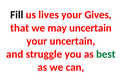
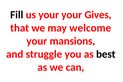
us lives: lives -> your (49, 15)
may uncertain: uncertain -> welcome (90, 28)
your uncertain: uncertain -> mansions (72, 41)
best colour: green -> black (106, 54)
